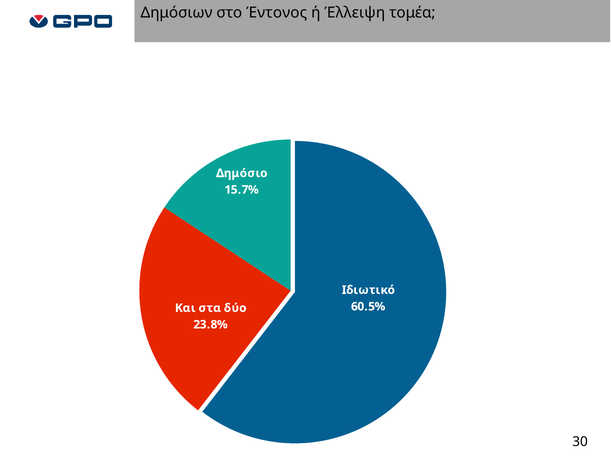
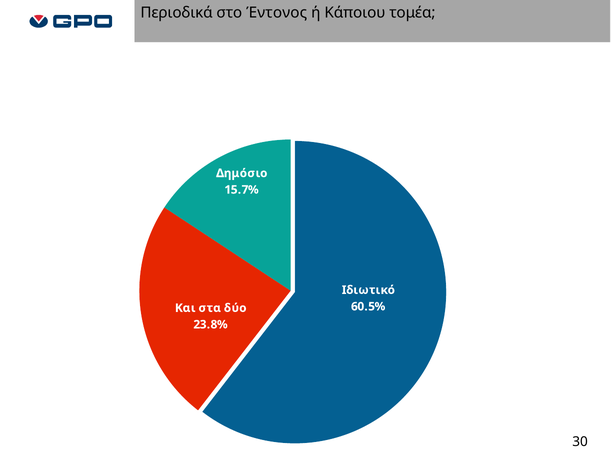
Δημόσιων: Δημόσιων -> Περιοδικά (177, 13)
Έλλειψη: Έλλειψη -> Κάποιου (355, 13)
